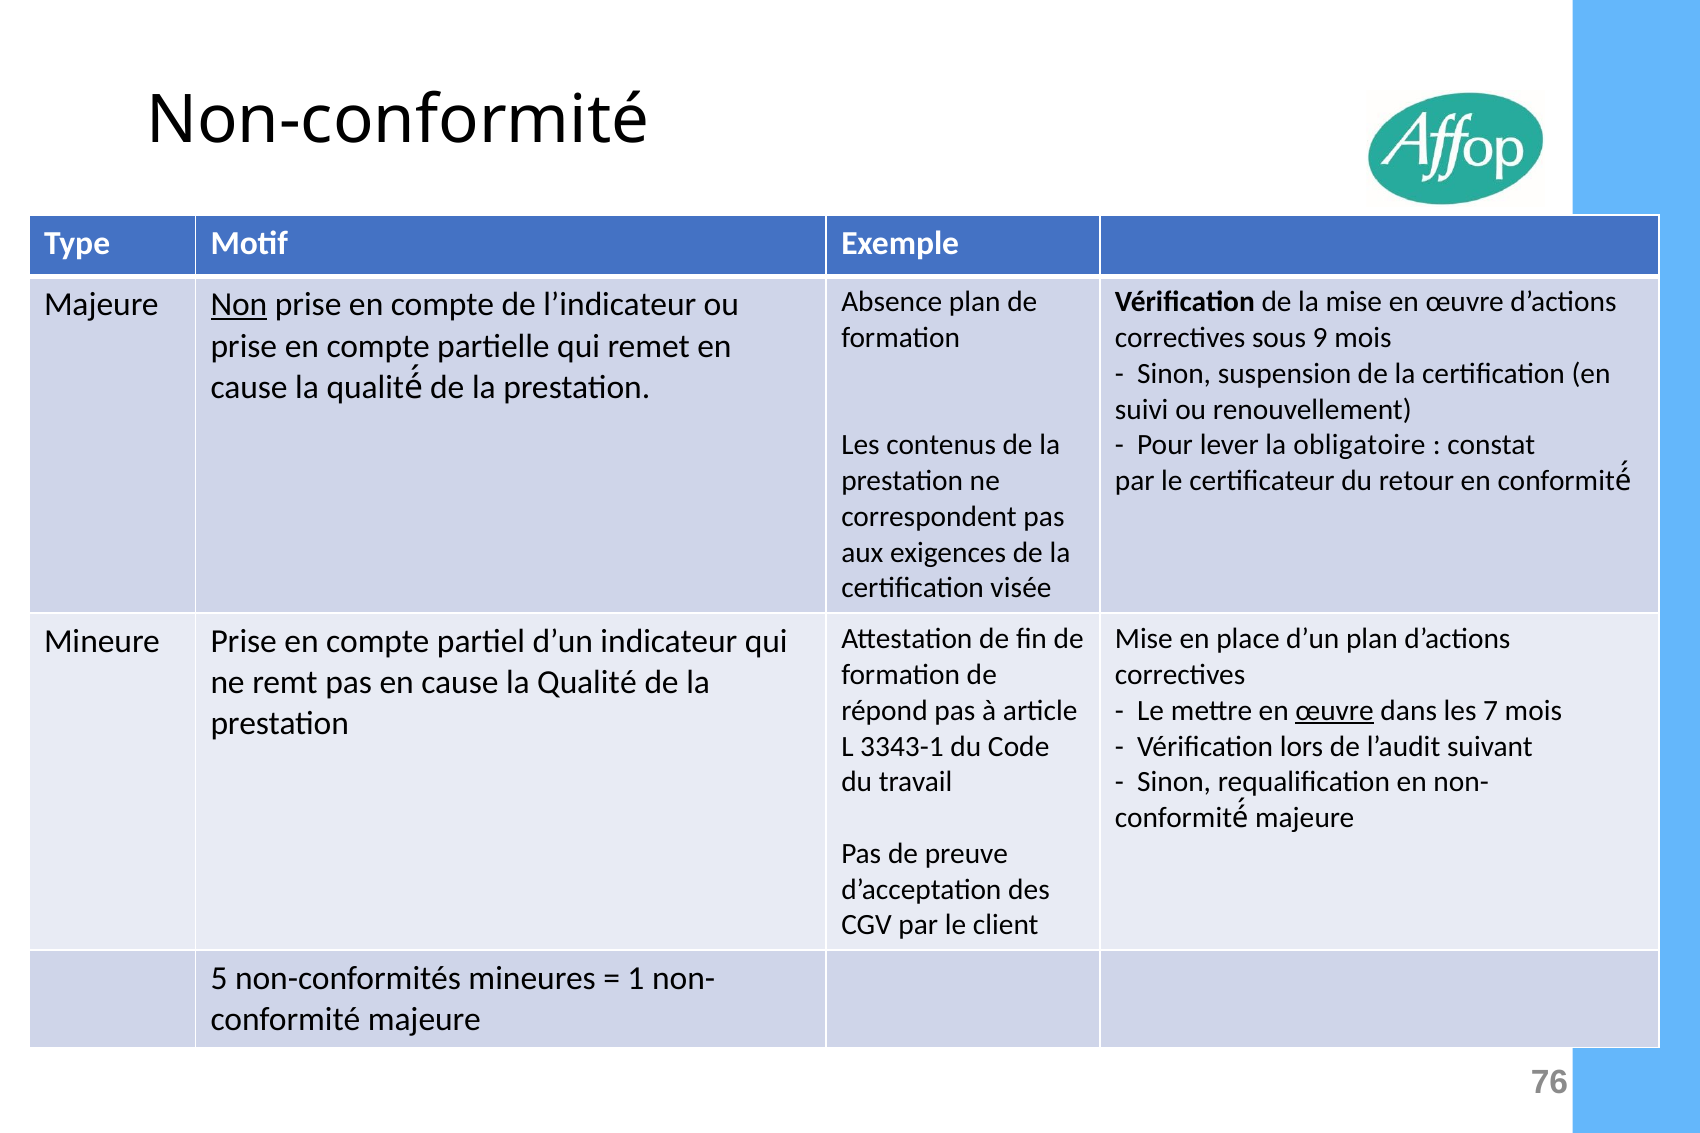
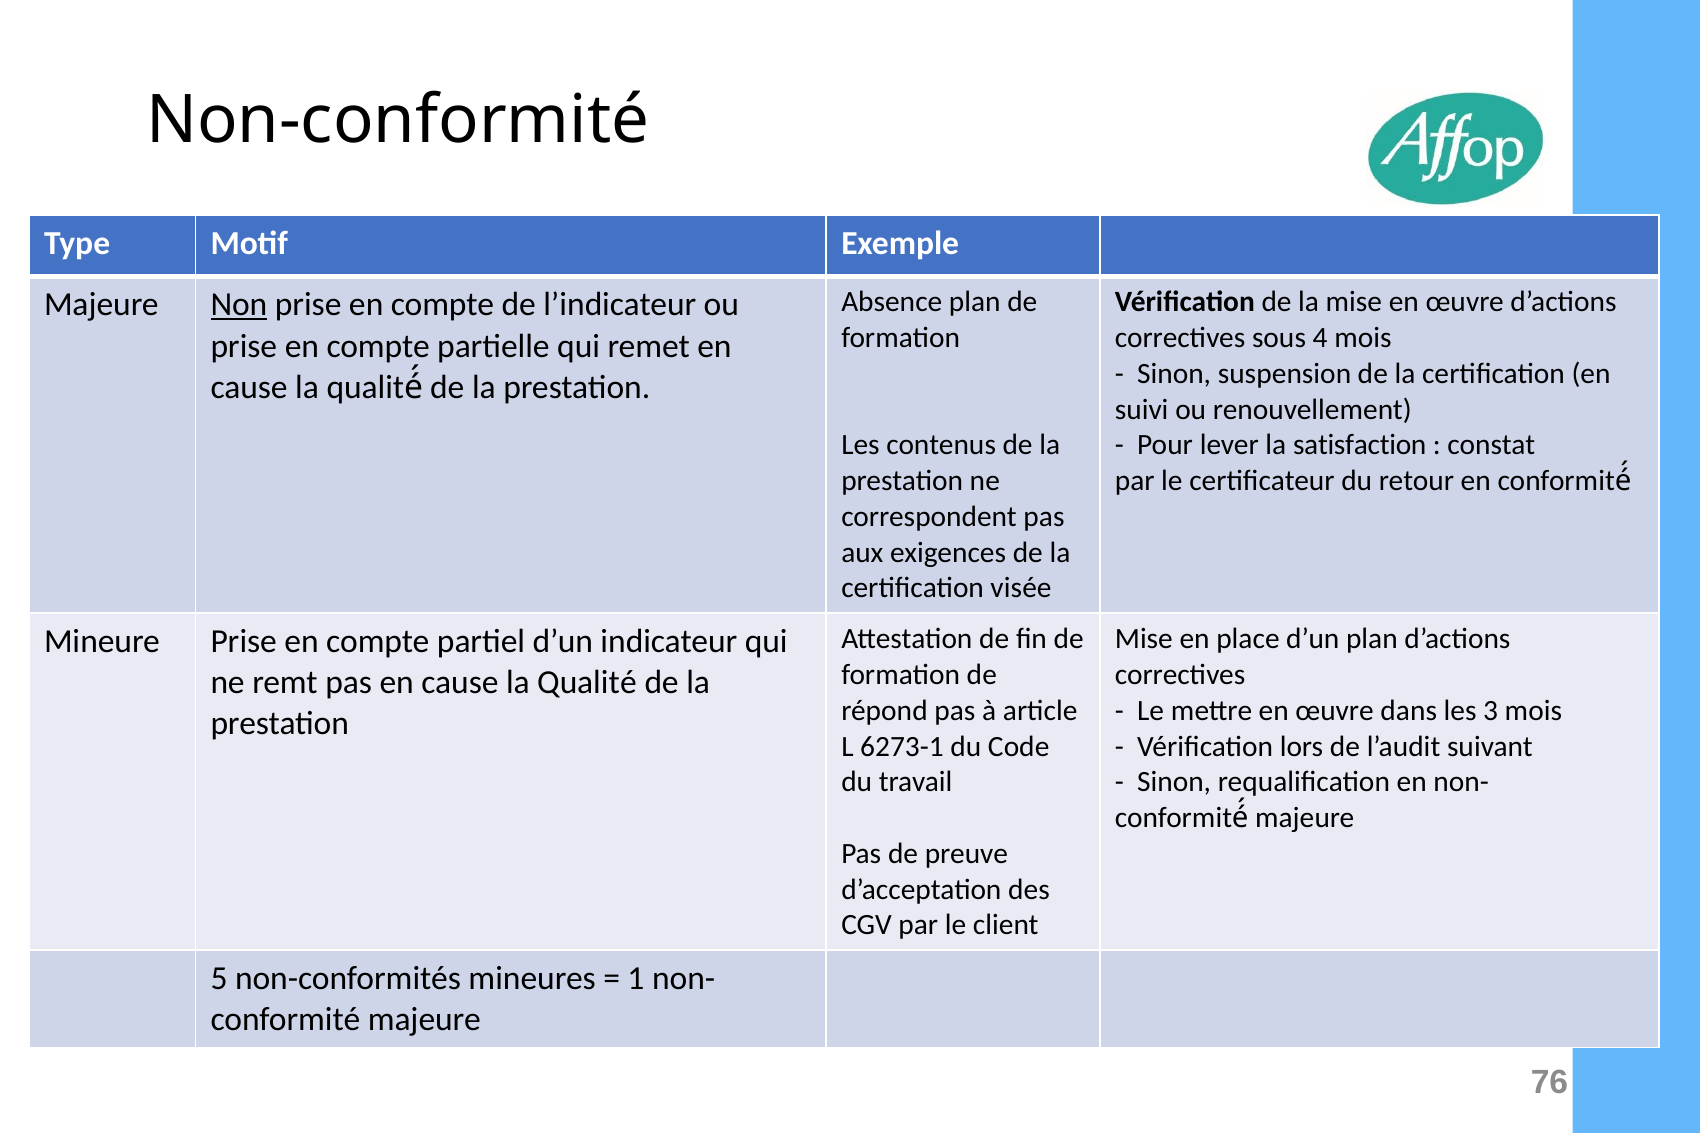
9: 9 -> 4 (1320, 338)
obligatoire: obligatoire -> satisfaction (1360, 445)
œuvre underline: present -> none (1335, 711)
7: 7 -> 3 (1491, 711)
3343-1: 3343-1 -> 6273-1 (902, 747)
